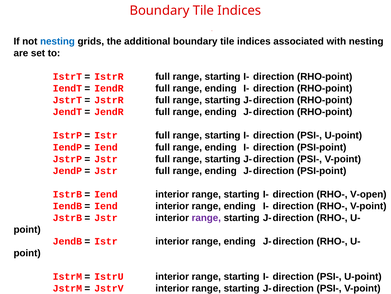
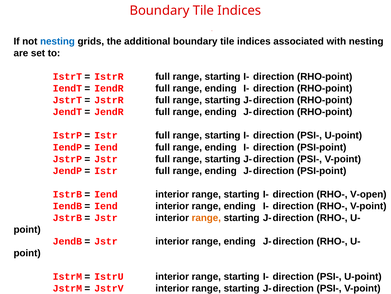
Jstr: Jstr -> Istr (106, 170)
range colour: purple -> orange (206, 217)
Istr: Istr -> Jstr (106, 241)
